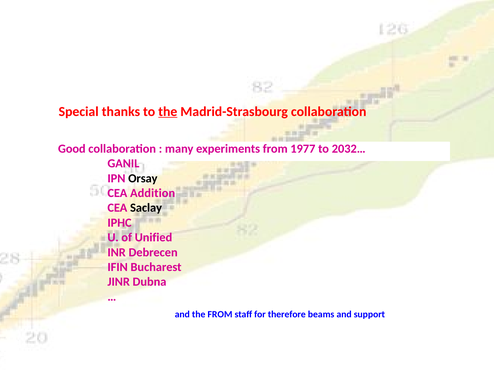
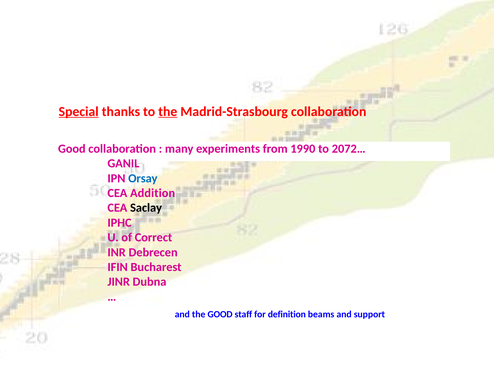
Special underline: none -> present (79, 112)
1977: 1977 -> 1990 (303, 149)
2032…: 2032… -> 2072… (349, 149)
Orsay colour: black -> blue (143, 179)
Unified: Unified -> Correct (154, 238)
the FROM: FROM -> GOOD (220, 315)
therefore: therefore -> definition (287, 315)
